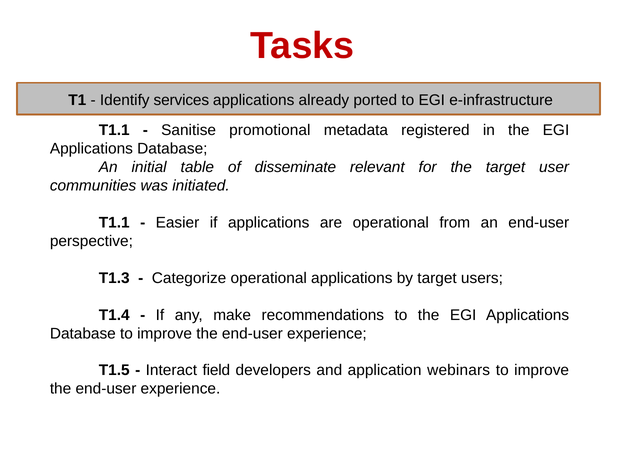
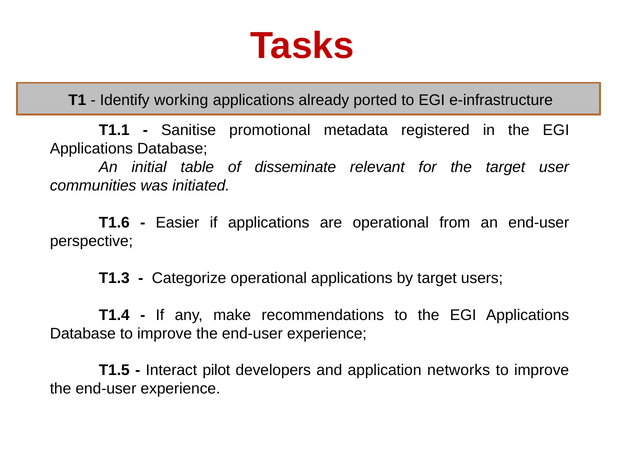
services: services -> working (181, 101)
T1.1: T1.1 -> T1.6 (114, 223)
field: field -> pilot (216, 371)
webinars: webinars -> networks (459, 371)
